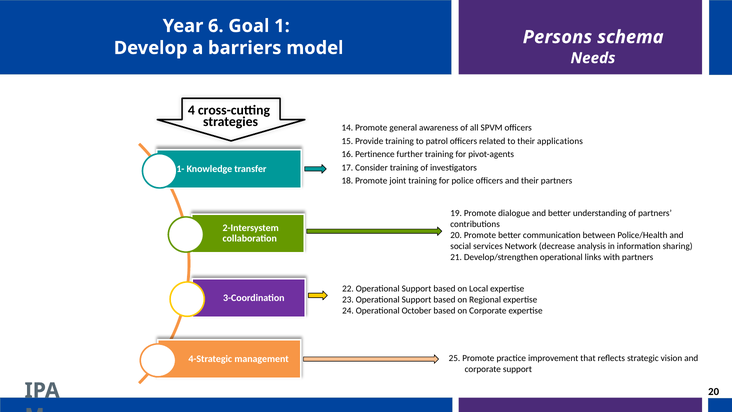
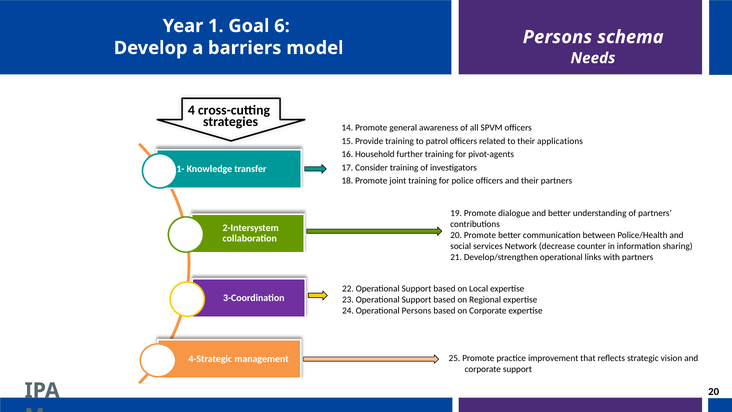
6: 6 -> 1 (216, 26)
1: 1 -> 6 (282, 26)
Pertinence: Pertinence -> Household (375, 154)
analysis: analysis -> counter (591, 246)
Operational October: October -> Persons (416, 310)
